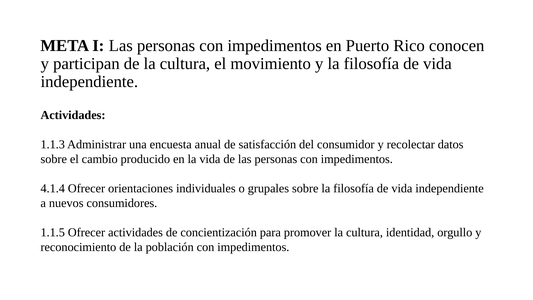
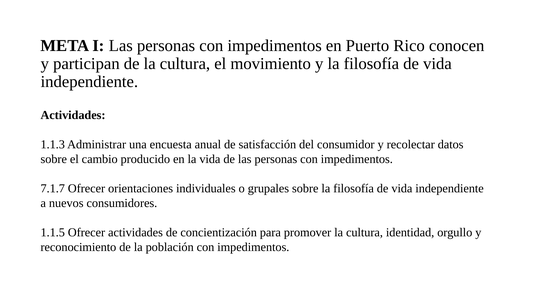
4.1.4: 4.1.4 -> 7.1.7 (53, 188)
